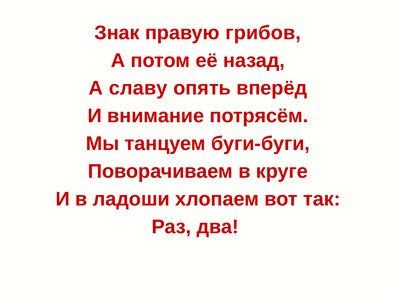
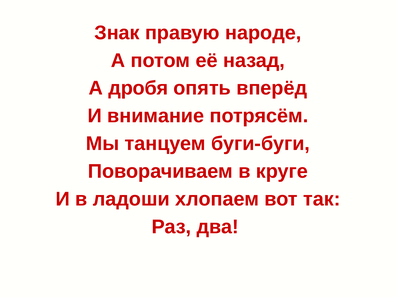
грибов: грибов -> народе (263, 33)
славу: славу -> дробя (138, 88)
